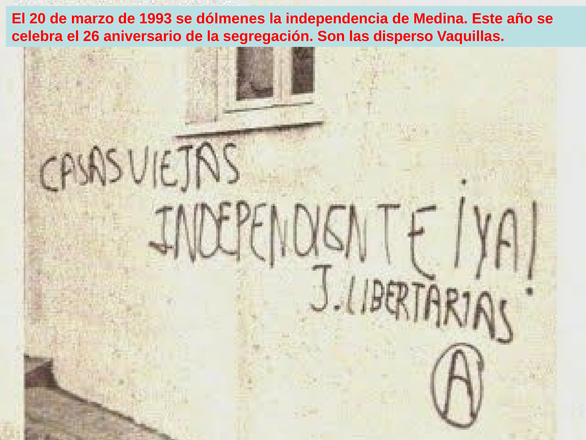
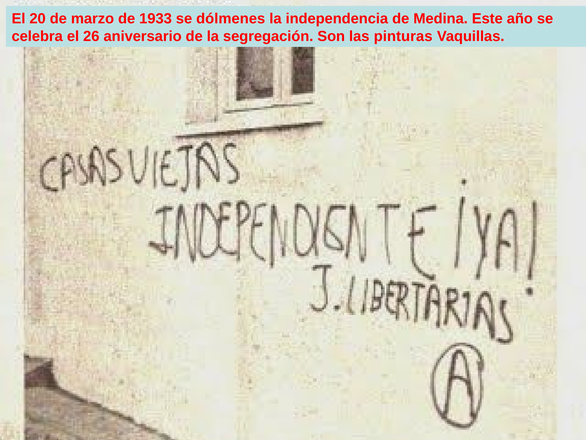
1993: 1993 -> 1933 (156, 19)
disperso: disperso -> pinturas (403, 36)
